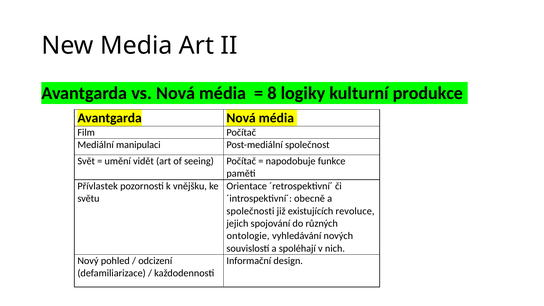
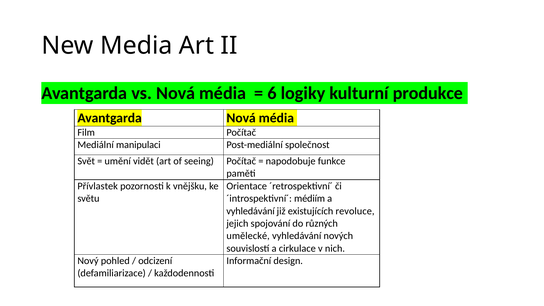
8: 8 -> 6 (272, 93)
obecně: obecně -> médiím (310, 199)
společnosti: společnosti -> vyhledávání (251, 211)
ontologie: ontologie -> umělecké (248, 236)
spoléhají: spoléhají -> cirkulace (297, 248)
